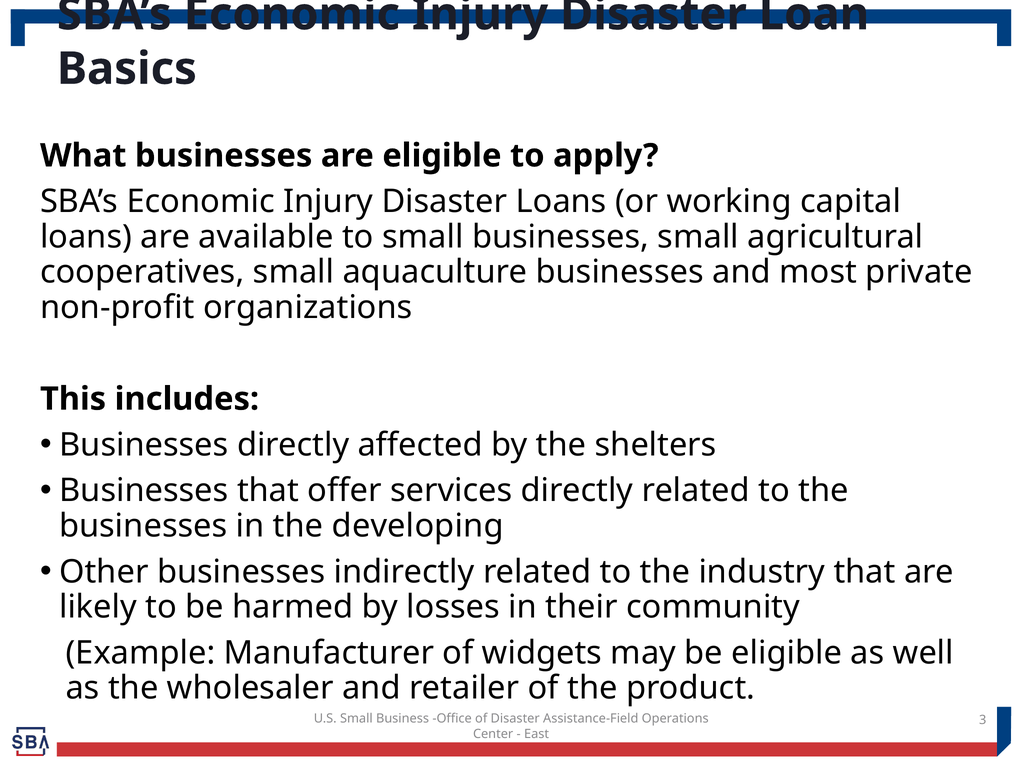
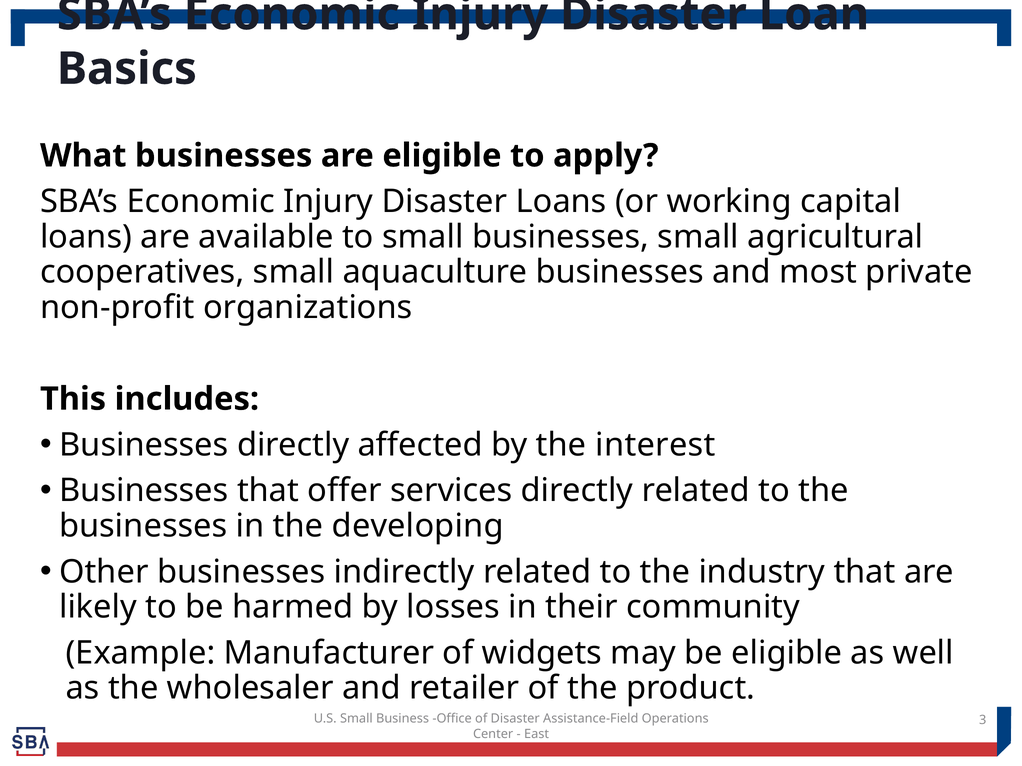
shelters: shelters -> interest (655, 445)
